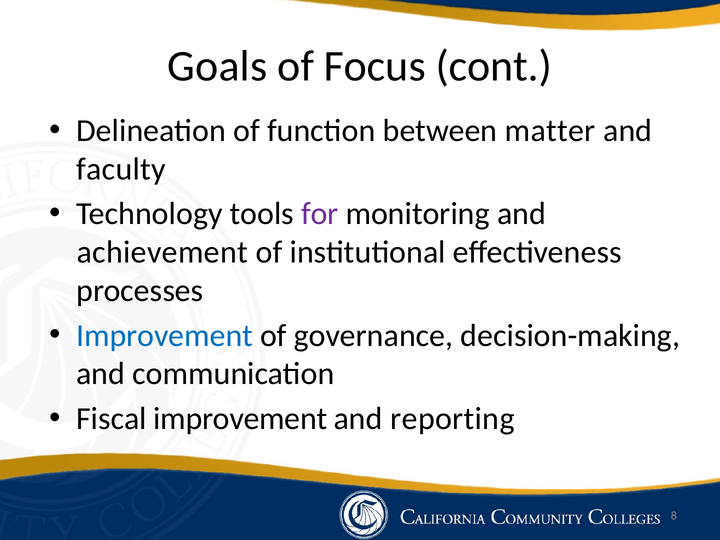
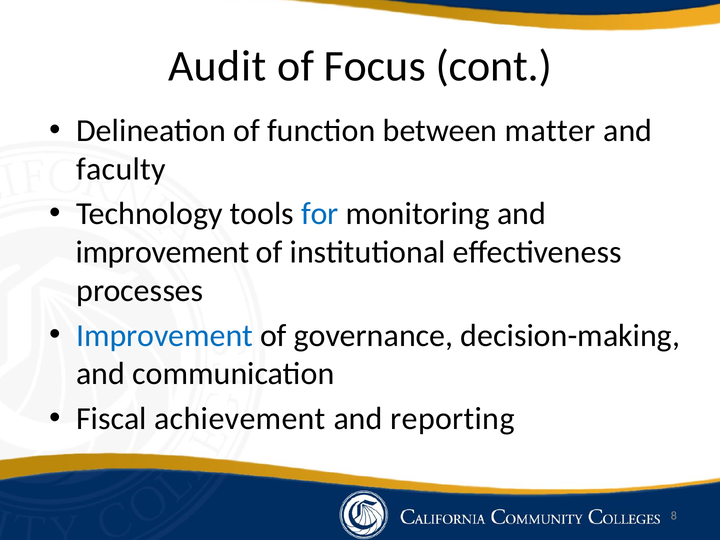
Goals: Goals -> Audit (217, 66)
for colour: purple -> blue (320, 214)
achievement: achievement -> improvement (163, 252)
Fiscal improvement: improvement -> achievement (240, 419)
